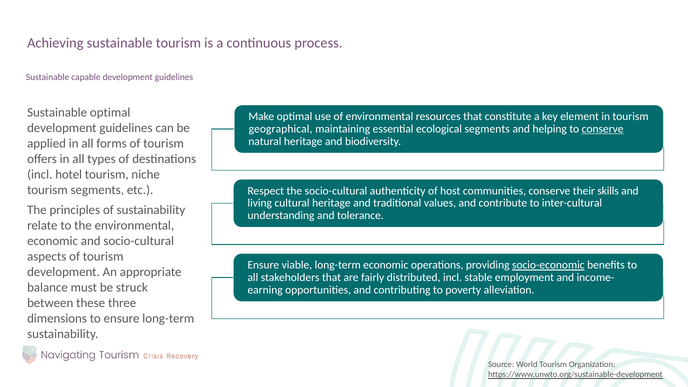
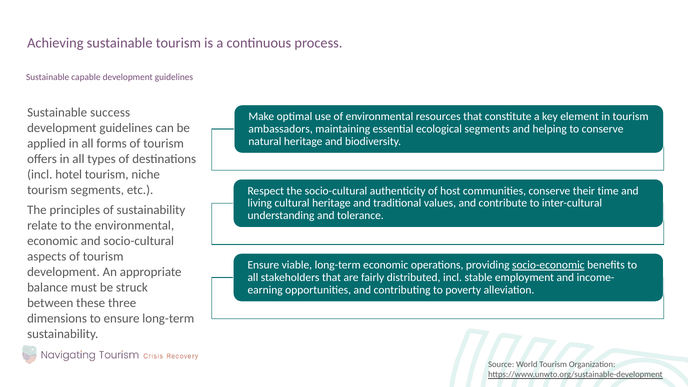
Sustainable optimal: optimal -> success (110, 113)
geographical: geographical -> ambassadors (281, 129)
conserve underline: present -> none (603, 129)
skills: skills -> time (608, 191)
